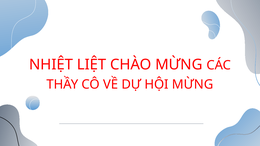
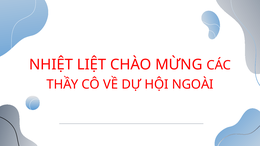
HỘI MỪNG: MỪNG -> NGOÀI (193, 85)
